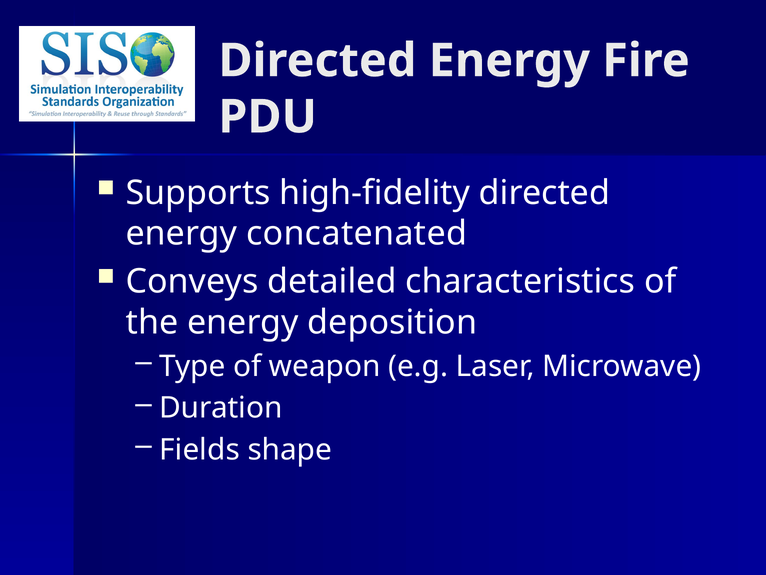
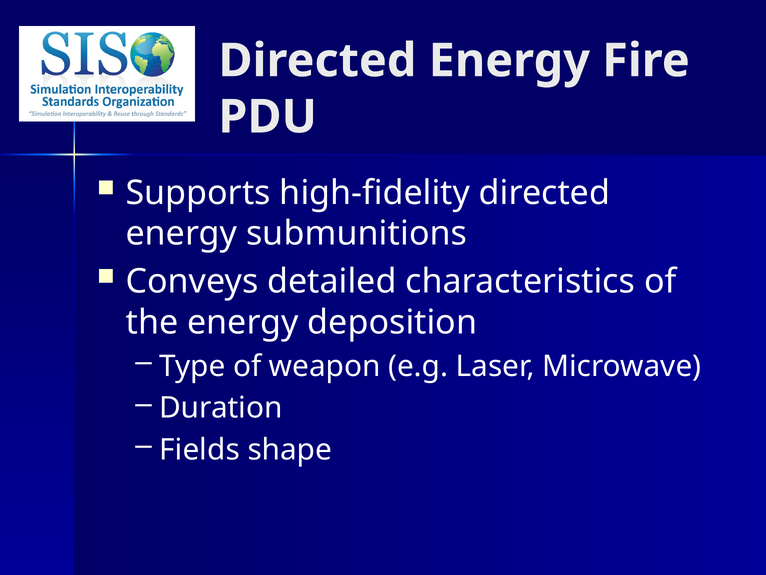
concatenated: concatenated -> submunitions (357, 233)
